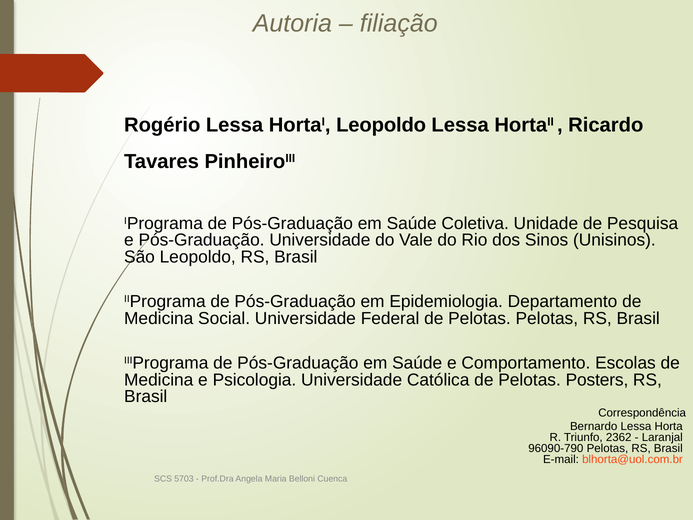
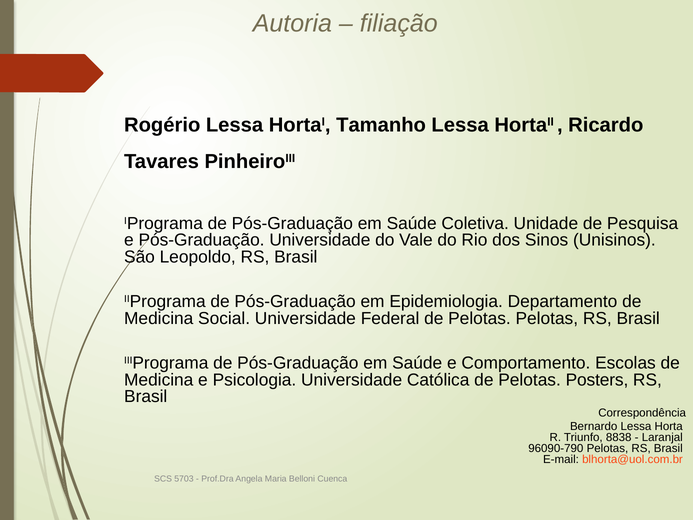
HortaI Leopoldo: Leopoldo -> Tamanho (381, 125)
2362: 2362 -> 8838 (619, 437)
